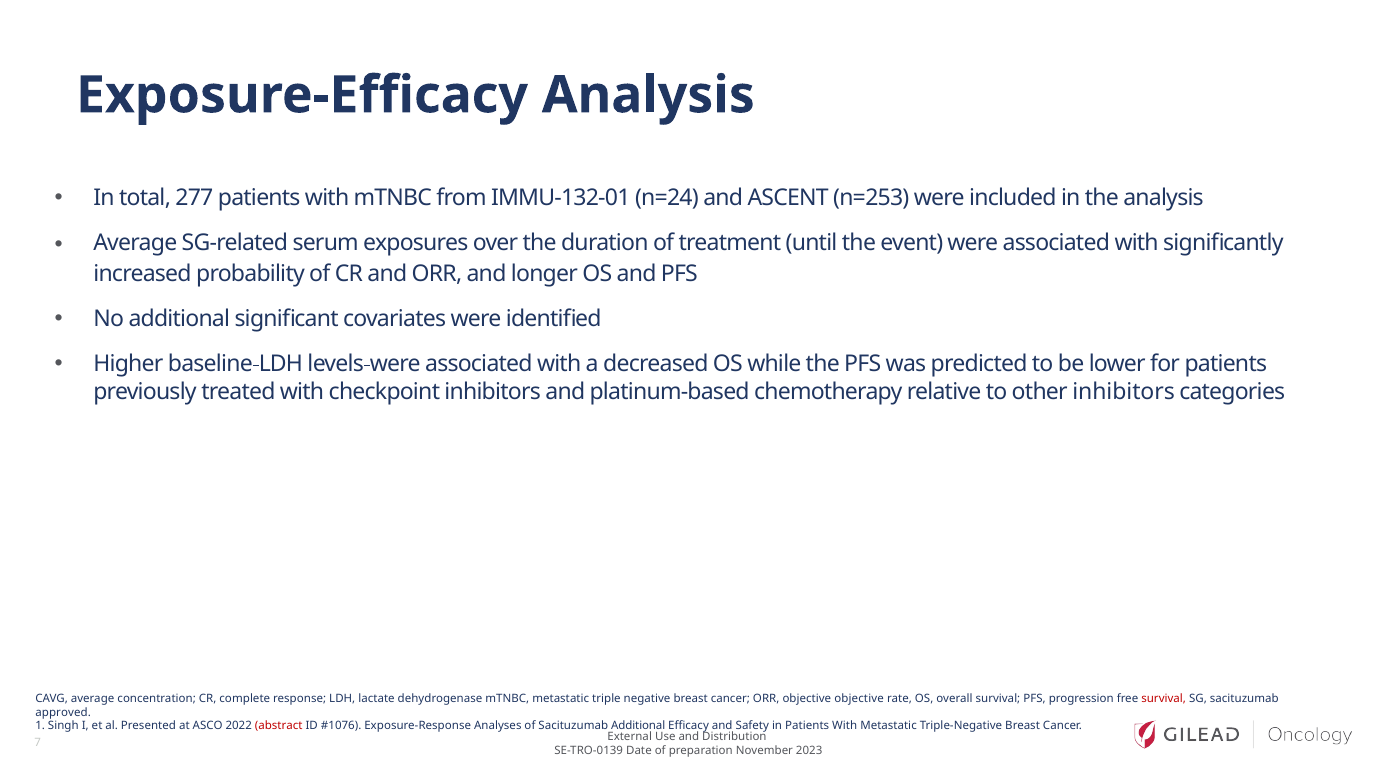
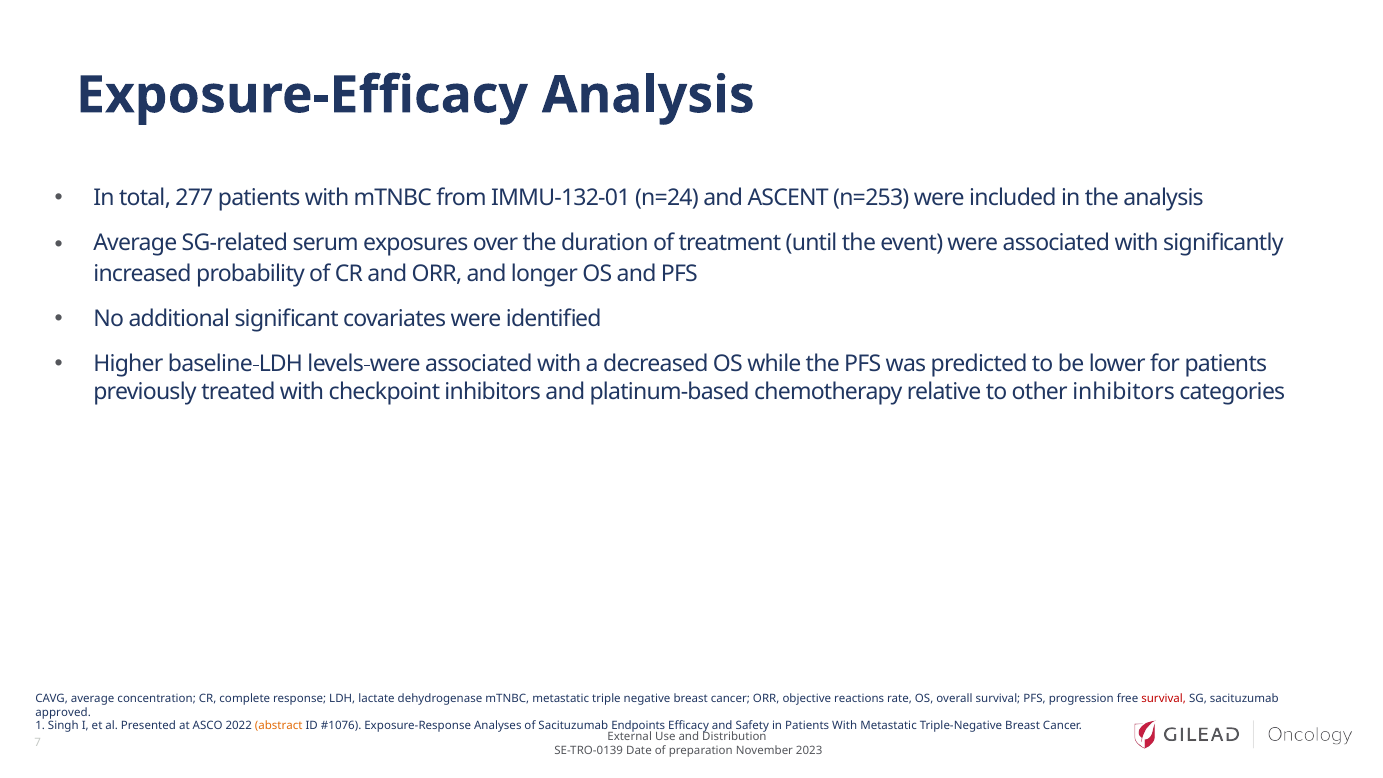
objective objective: objective -> reactions (859, 698)
abstract colour: red -> orange (279, 726)
Sacituzumab Additional: Additional -> Endpoints (638, 726)
